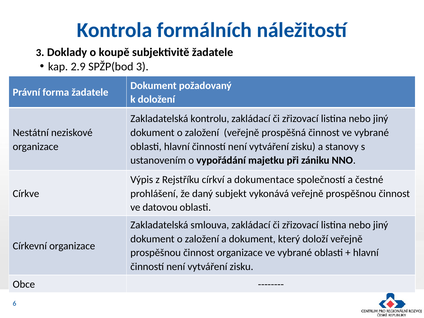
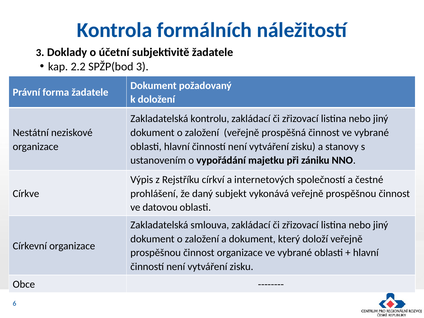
koupě: koupě -> účetní (114, 52)
2.9: 2.9 -> 2.2 (78, 67)
dokumentace: dokumentace -> internetových (264, 180)
